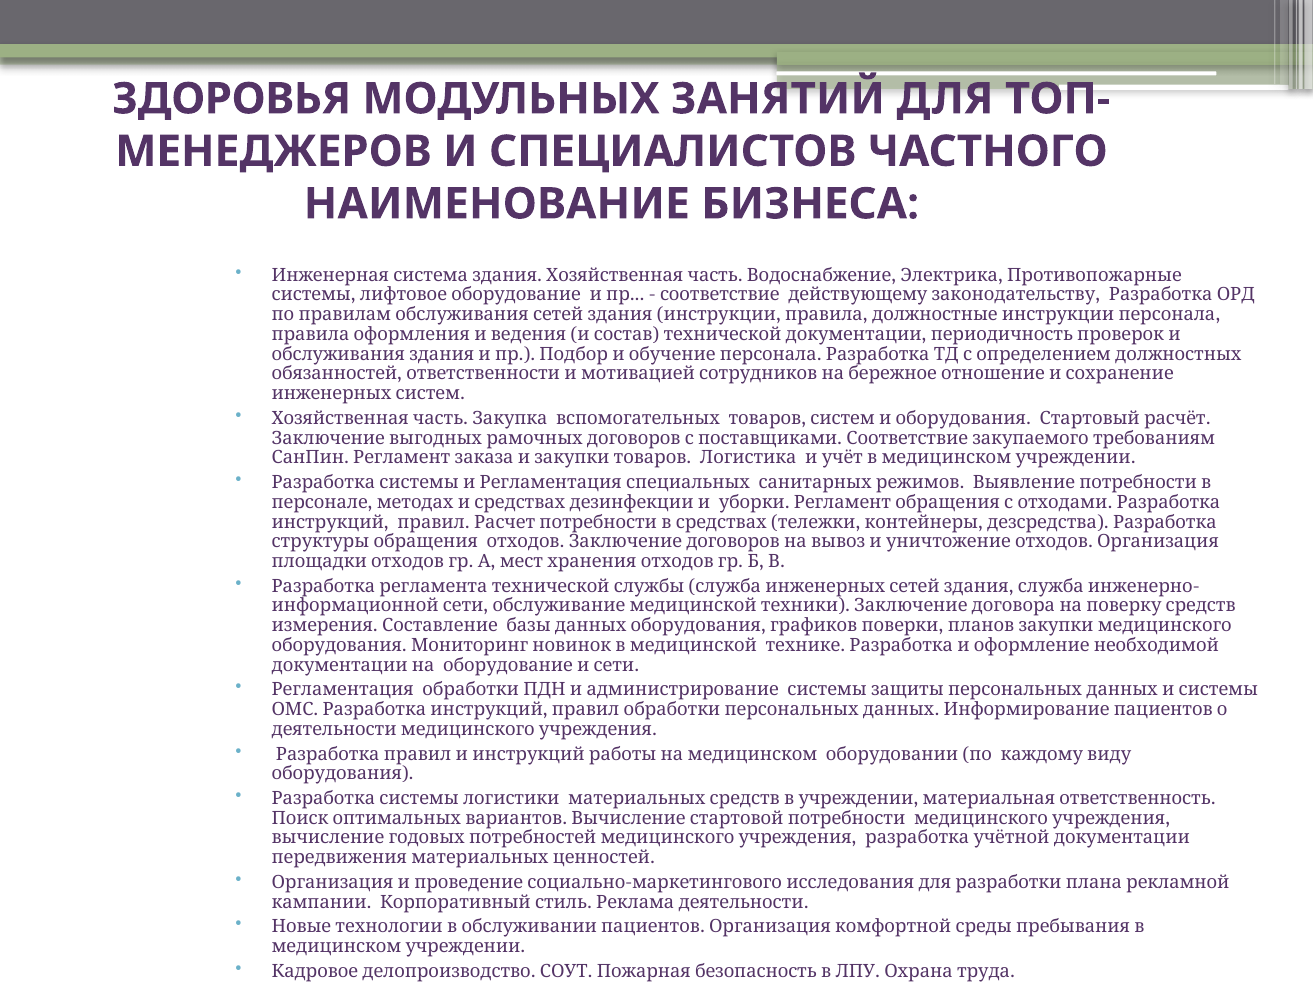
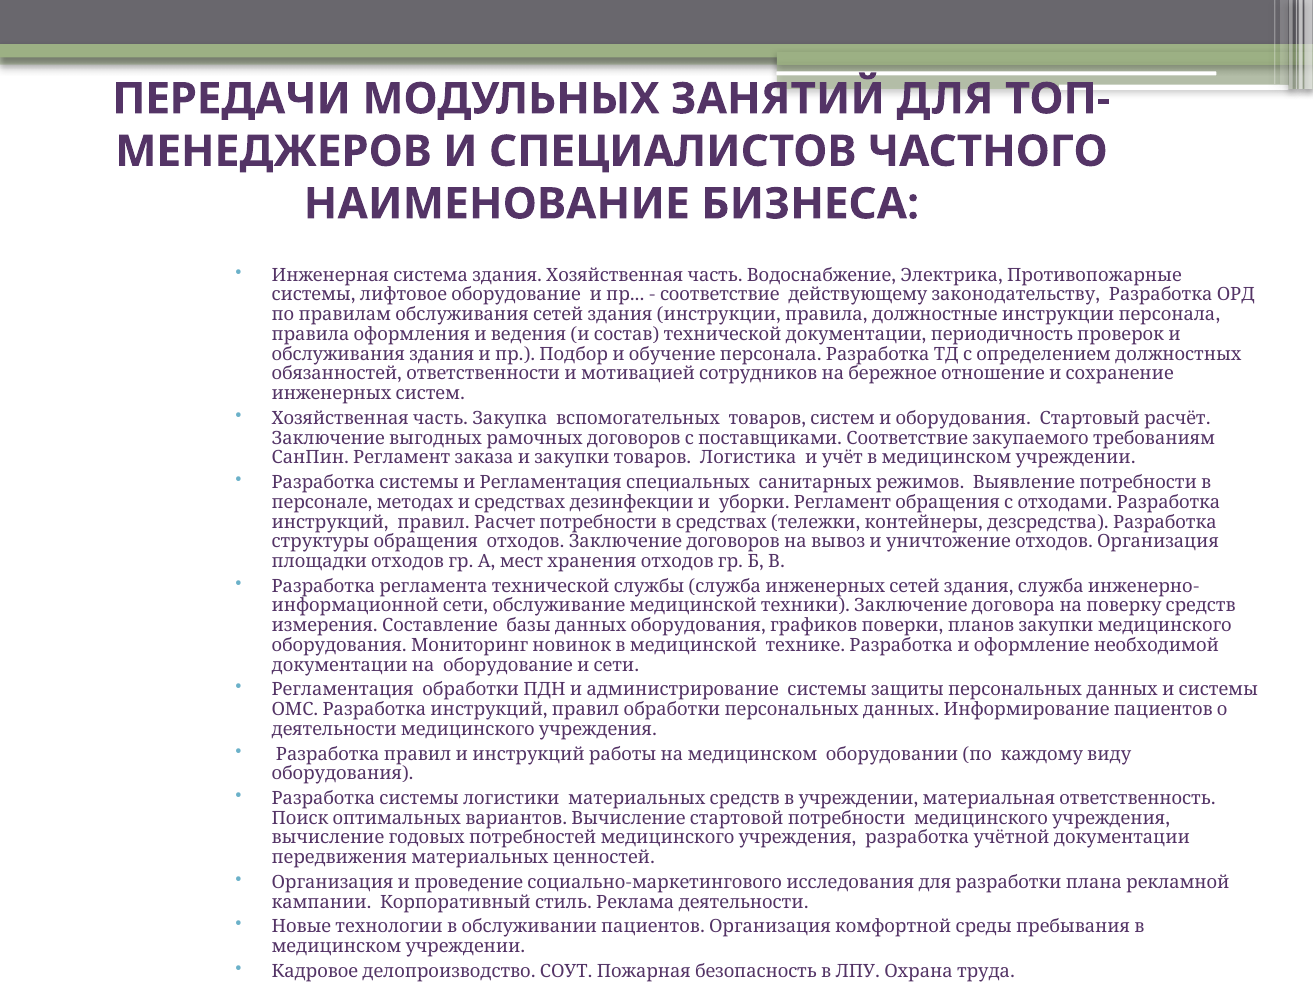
ЗДОРОВЬЯ: ЗДОРОВЬЯ -> ПЕРЕДАЧИ (232, 99)
